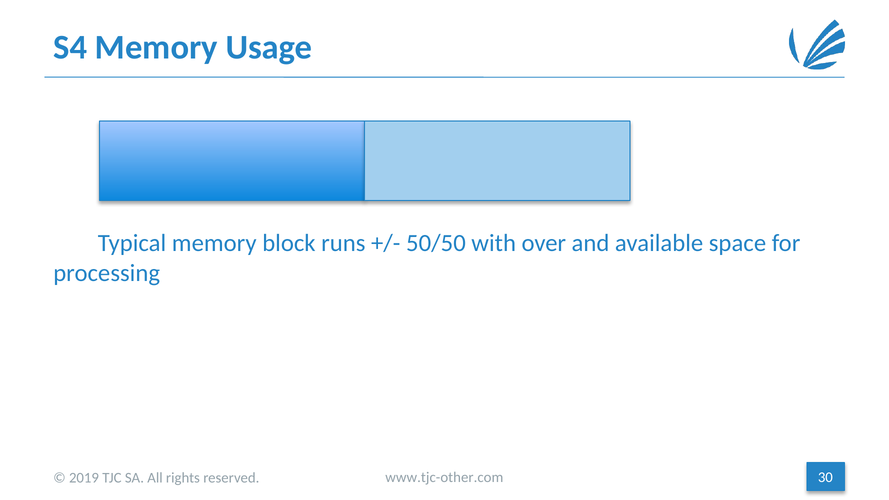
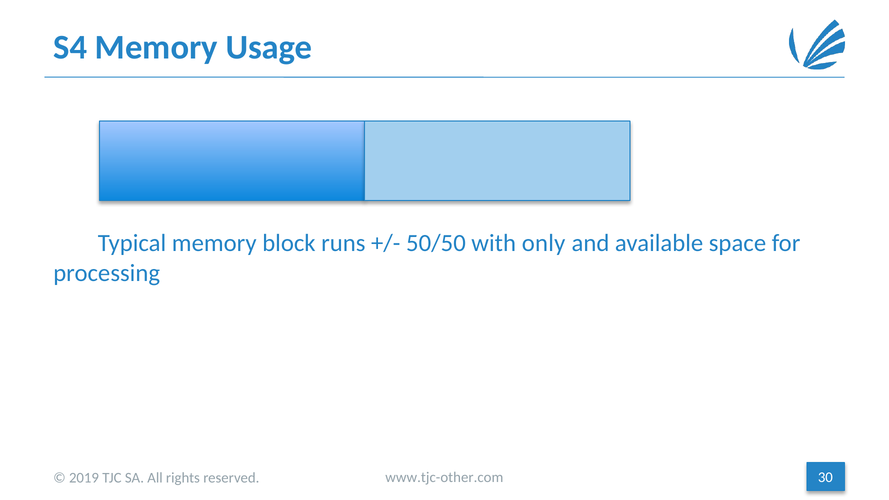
over: over -> only (544, 243)
